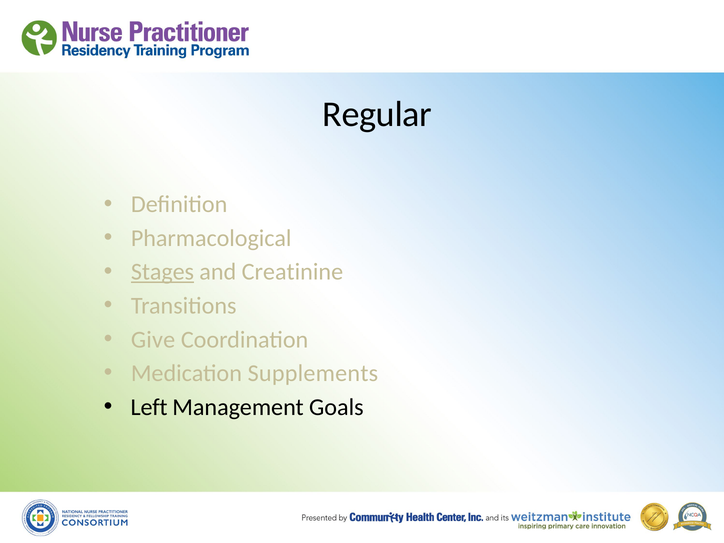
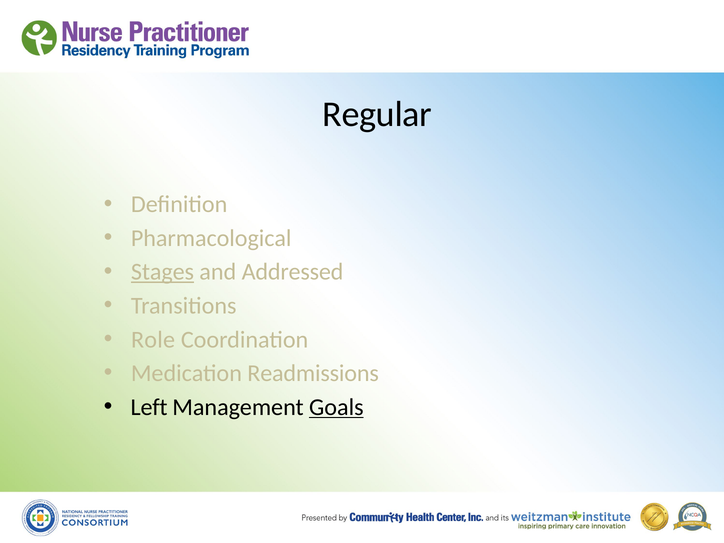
Creatinine: Creatinine -> Addressed (293, 272)
Give: Give -> Role (153, 340)
Supplements: Supplements -> Readmissions (313, 373)
Goals underline: none -> present (336, 407)
